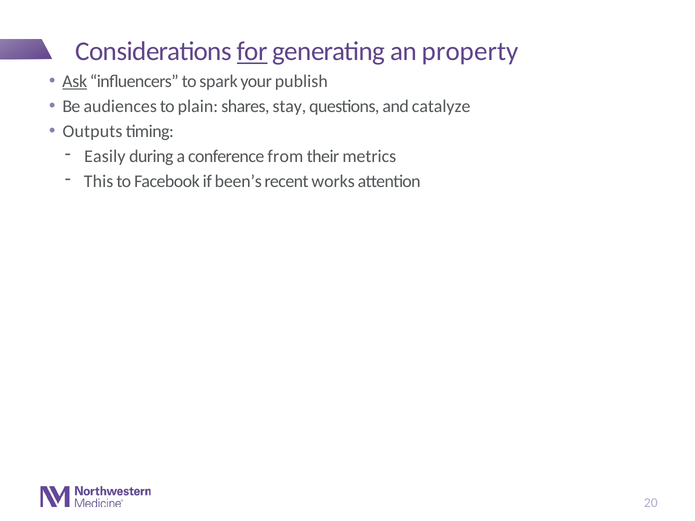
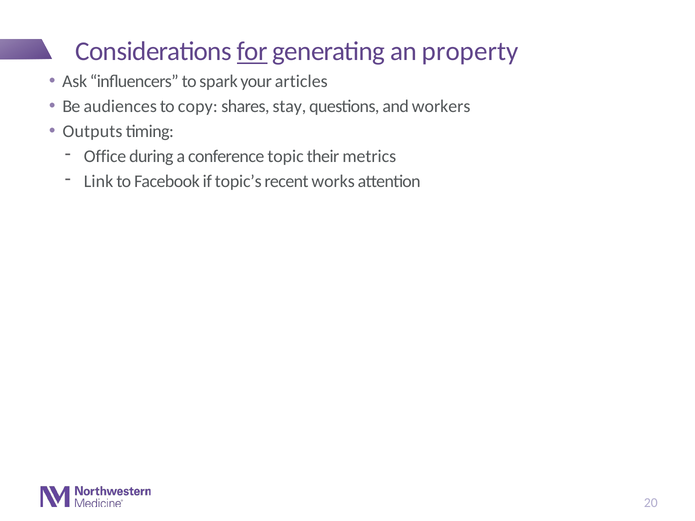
Ask underline: present -> none (75, 81)
publish: publish -> articles (301, 81)
plain: plain -> copy (198, 107)
catalyze: catalyze -> workers (441, 107)
Easily: Easily -> Office (105, 157)
from: from -> topic (286, 157)
This: This -> Link (99, 182)
been’s: been’s -> topic’s (238, 182)
